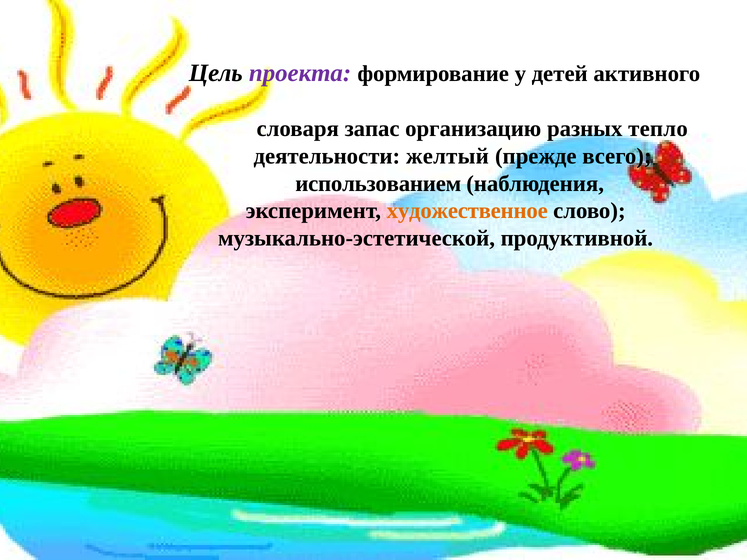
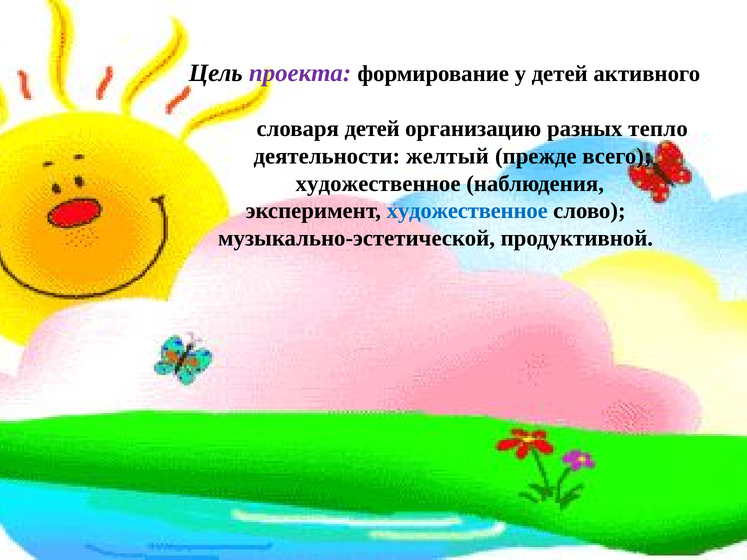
словаря запас: запас -> детей (372, 129)
использованием: использованием -> художественное (378, 184)
художественное colour: orange -> blue (467, 211)
